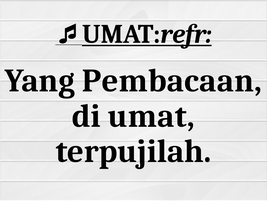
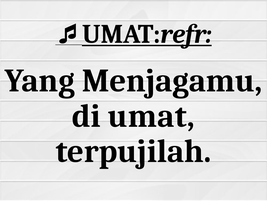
Pembacaan: Pembacaan -> Menjagamu (172, 80)
